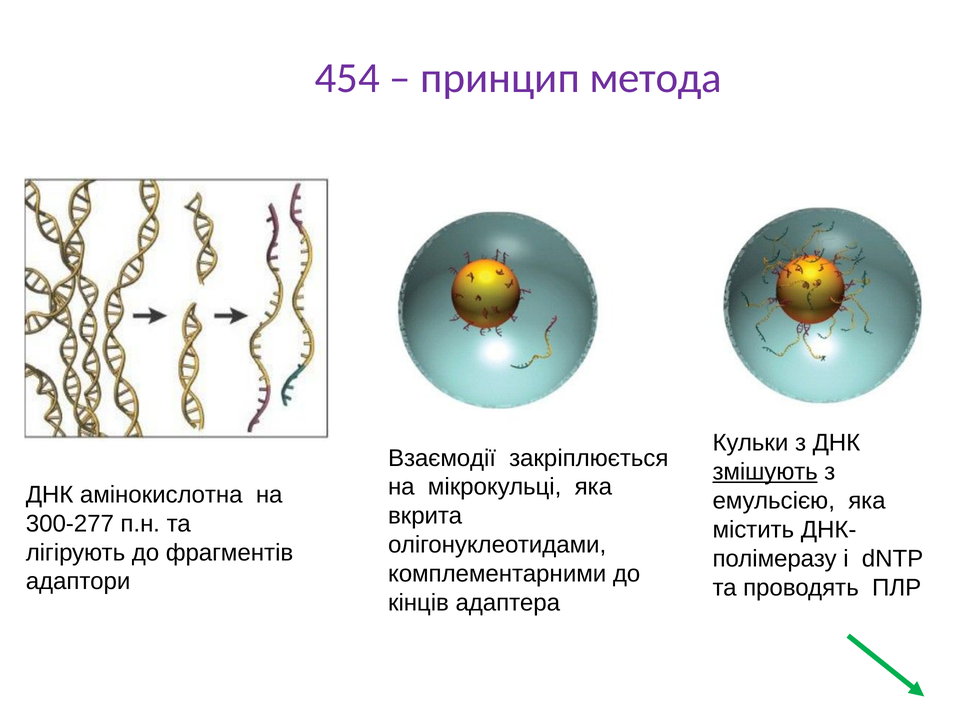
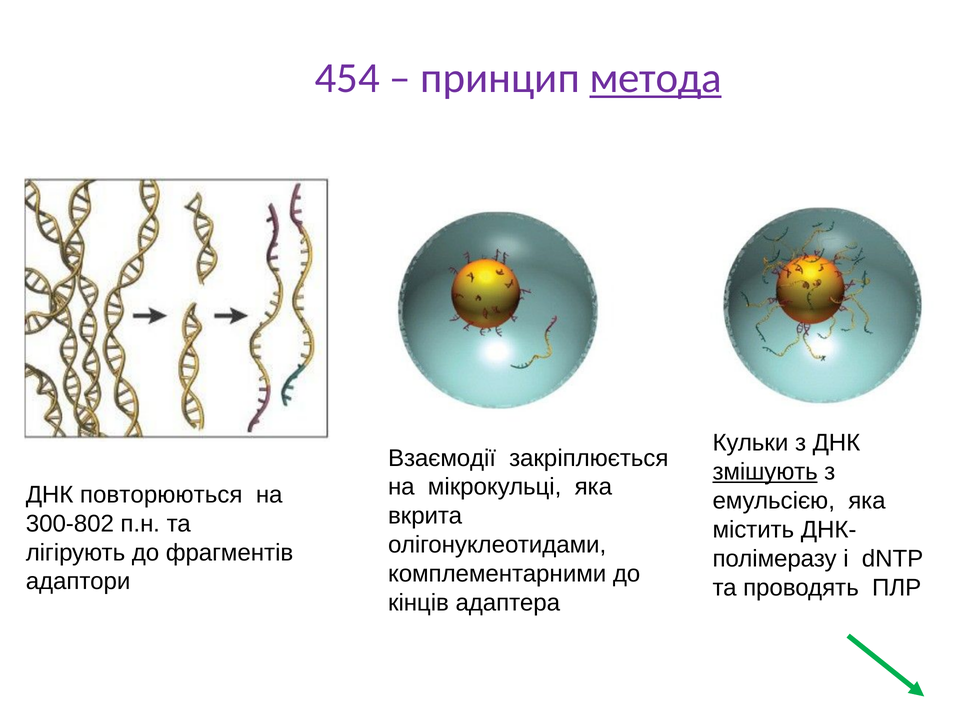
метода underline: none -> present (656, 78)
амінокислотна: амінокислотна -> повторюються (161, 495)
300-277: 300-277 -> 300-802 (70, 524)
